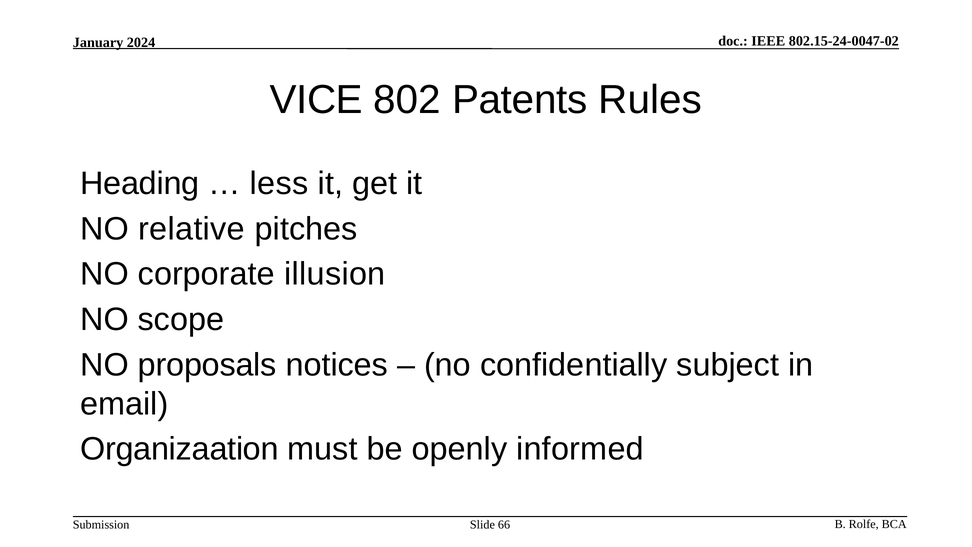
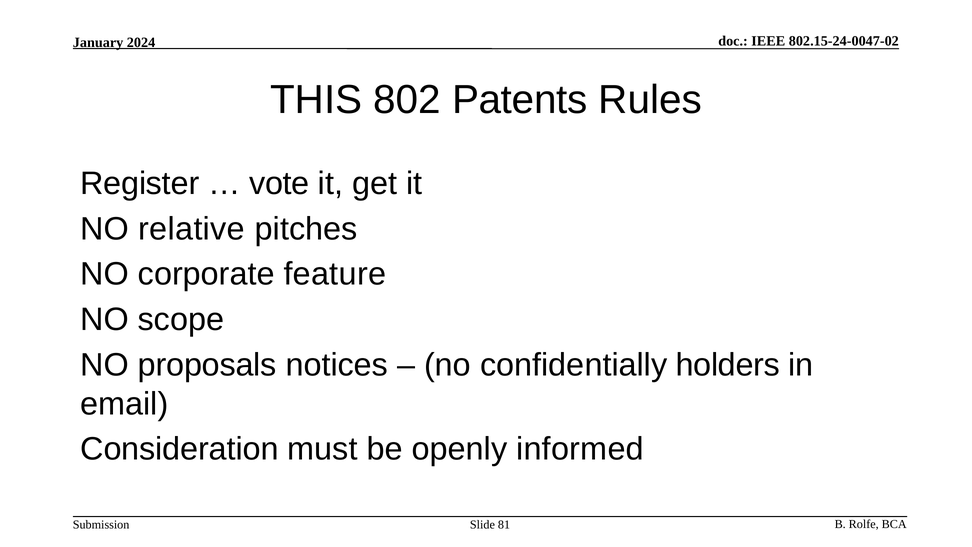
VICE: VICE -> THIS (316, 100)
Heading: Heading -> Register (140, 183)
less: less -> vote (279, 183)
illusion: illusion -> feature (335, 274)
subject: subject -> holders (728, 365)
Organizaation: Organizaation -> Consideration (179, 449)
66: 66 -> 81 (504, 524)
